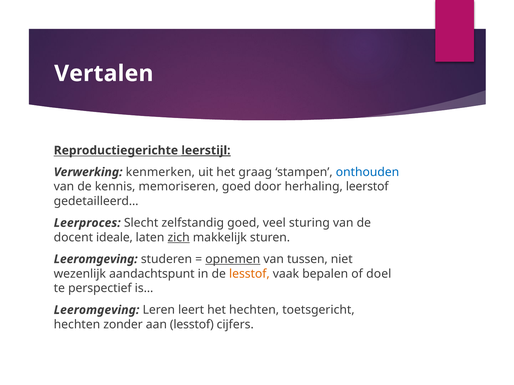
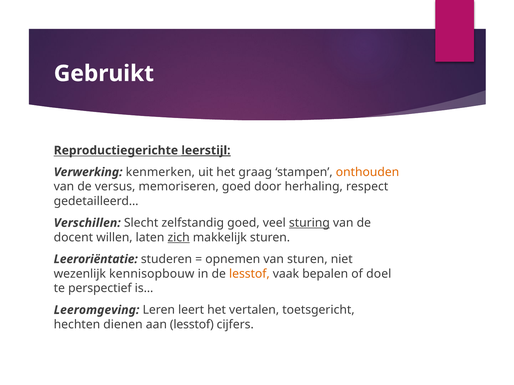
Vertalen: Vertalen -> Gebruikt (104, 74)
onthouden colour: blue -> orange (368, 172)
kennis: kennis -> versus (115, 187)
leerstof: leerstof -> respect (367, 187)
Leerproces: Leerproces -> Verschillen (87, 223)
sturing underline: none -> present (309, 223)
ideale: ideale -> willen (114, 238)
Leeromgeving: Leeromgeving -> Leeroriëntatie (96, 259)
opnemen underline: present -> none (233, 259)
van tussen: tussen -> sturen (307, 259)
aandachtspunt: aandachtspunt -> kennisopbouw (152, 274)
het hechten: hechten -> vertalen (254, 310)
zonder: zonder -> dienen (123, 325)
